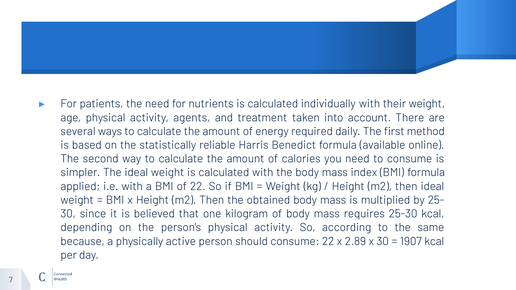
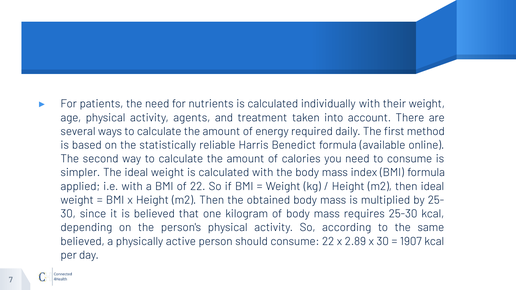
because: because -> believed (83, 241)
